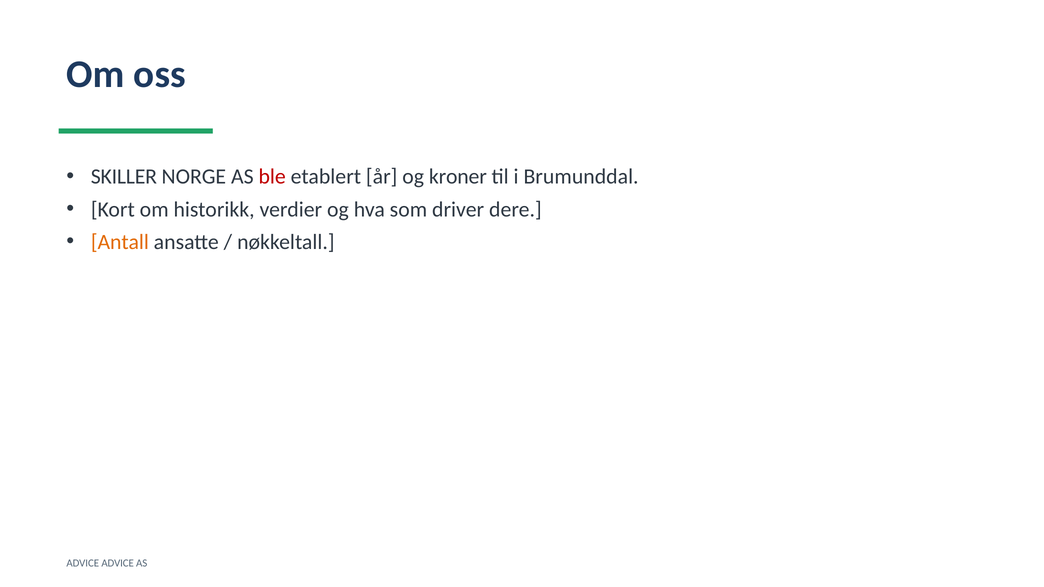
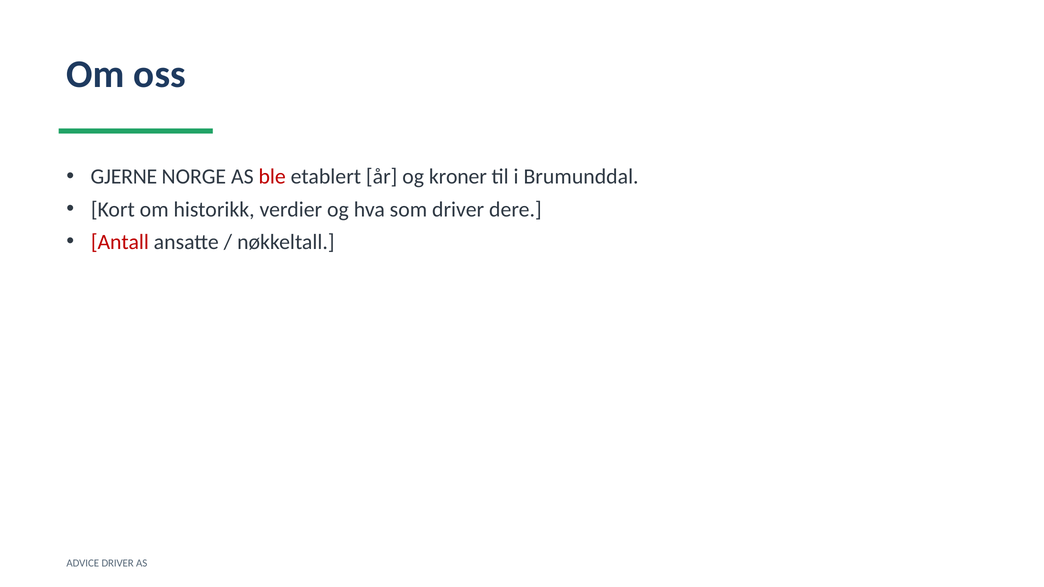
SKILLER: SKILLER -> GJERNE (124, 177)
Antall colour: orange -> red (120, 242)
ADVICE ADVICE: ADVICE -> DRIVER (118, 563)
